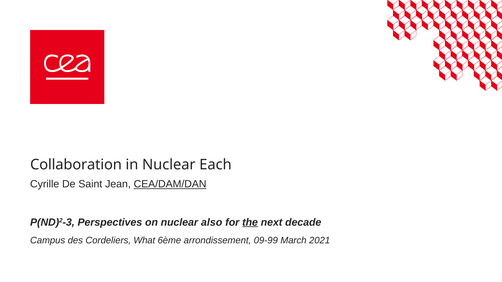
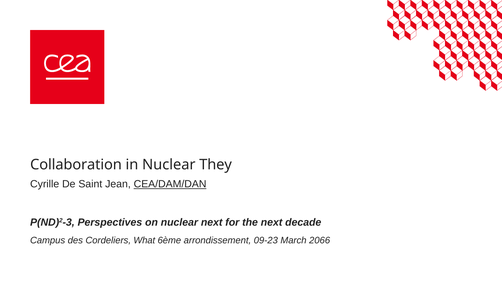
Each: Each -> They (216, 165)
nuclear also: also -> next (212, 223)
the underline: present -> none (250, 223)
09-99: 09-99 -> 09-23 (266, 241)
2021: 2021 -> 2066 (320, 241)
